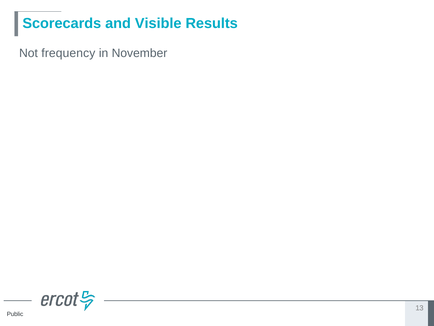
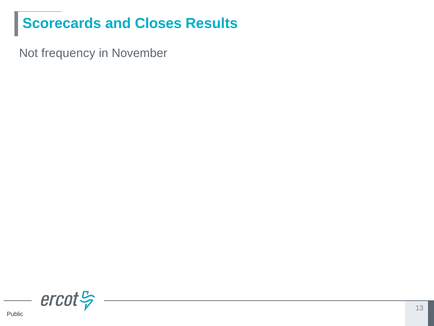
Visible: Visible -> Closes (158, 23)
